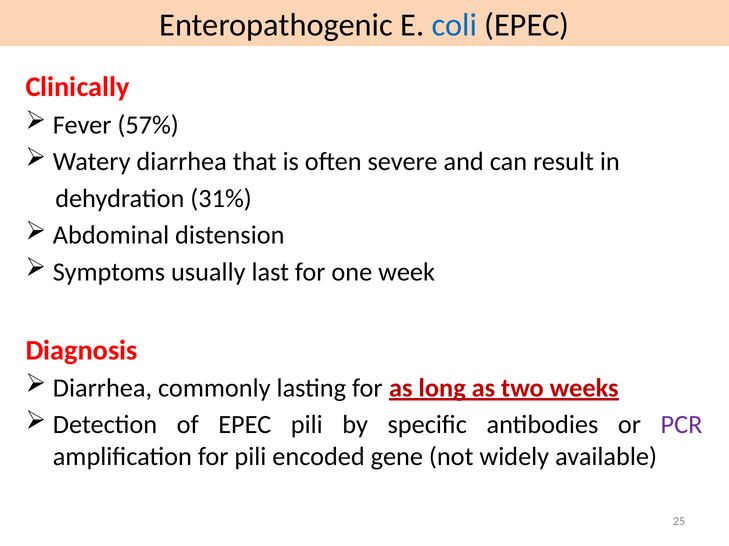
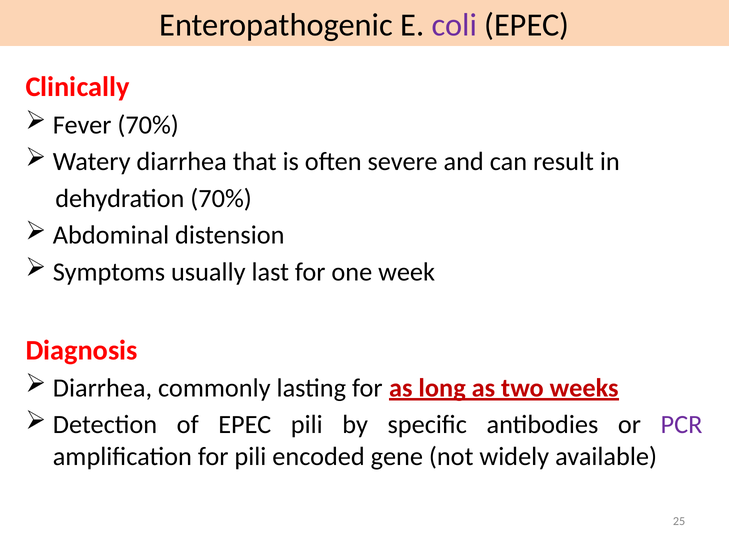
coli colour: blue -> purple (454, 25)
Fever 57%: 57% -> 70% (148, 125)
dehydration 31%: 31% -> 70% (221, 199)
